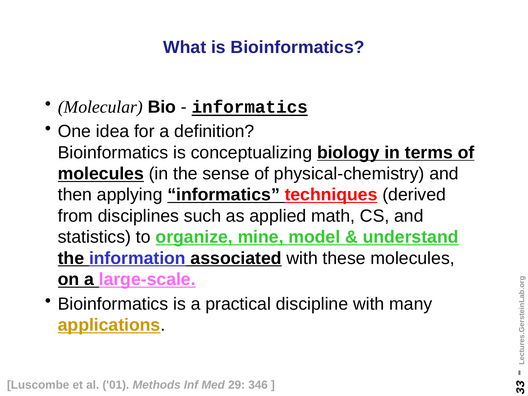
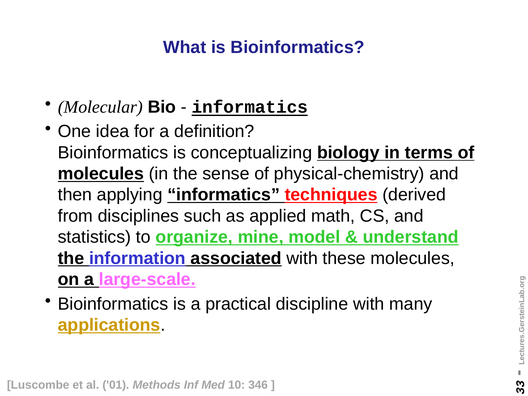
29: 29 -> 10 (237, 385)
